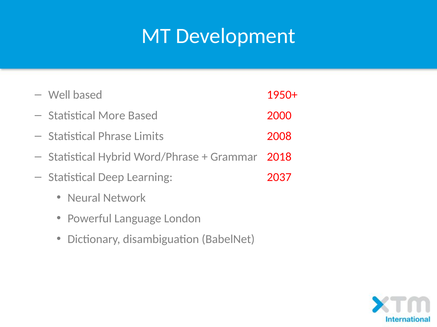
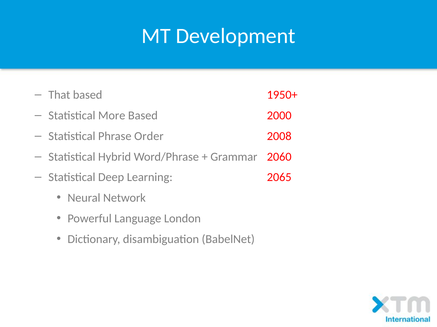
Well: Well -> That (59, 95)
Limits: Limits -> Order (149, 136)
2018: 2018 -> 2060 (279, 157)
2037: 2037 -> 2065 (279, 178)
